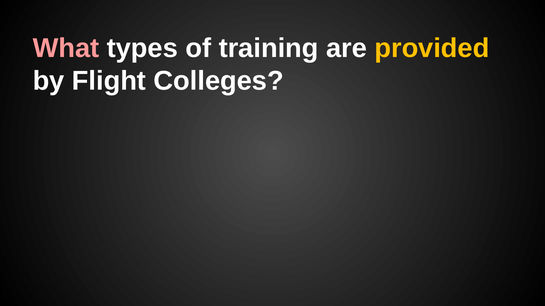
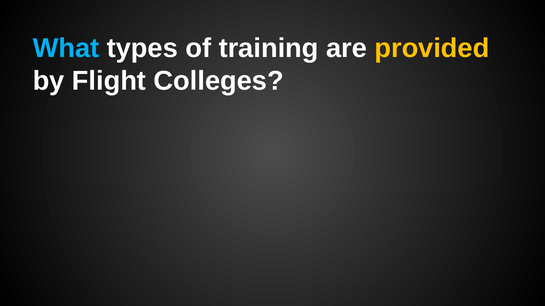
What colour: pink -> light blue (66, 48)
